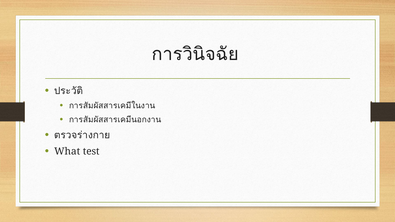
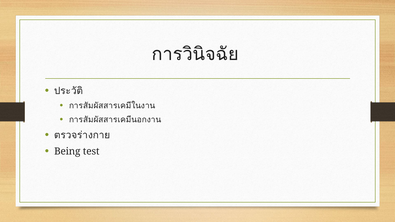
What: What -> Being (67, 152)
